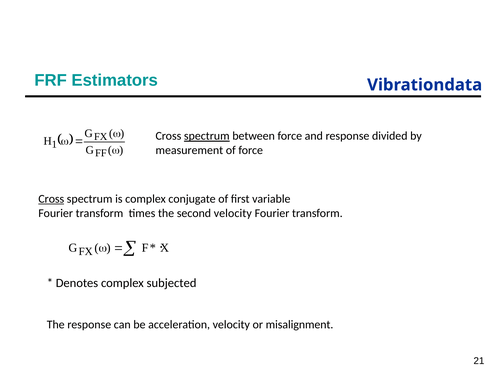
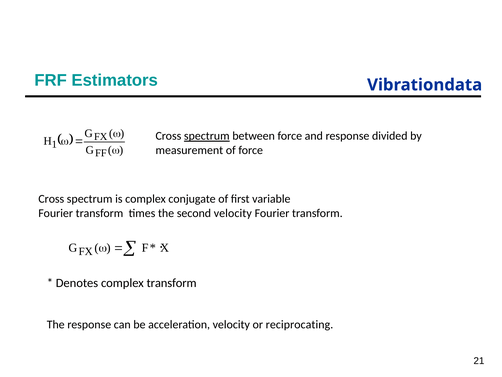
Cross underline: present -> none (51, 199)
complex subjected: subjected -> transform (172, 283)
misalignment: misalignment -> reciprocating (299, 324)
